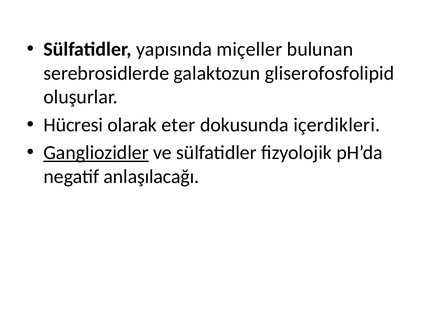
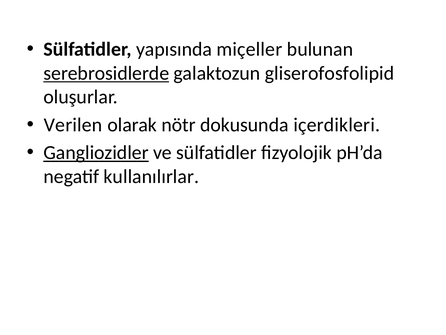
serebrosidlerde underline: none -> present (106, 73)
Hücresi: Hücresi -> Verilen (73, 125)
eter: eter -> nötr (179, 125)
anlaşılacağı: anlaşılacağı -> kullanılırlar (151, 176)
